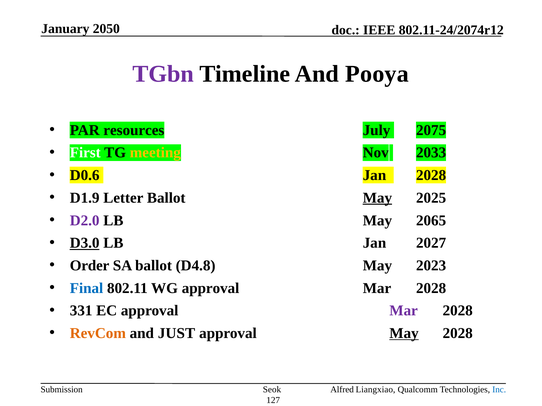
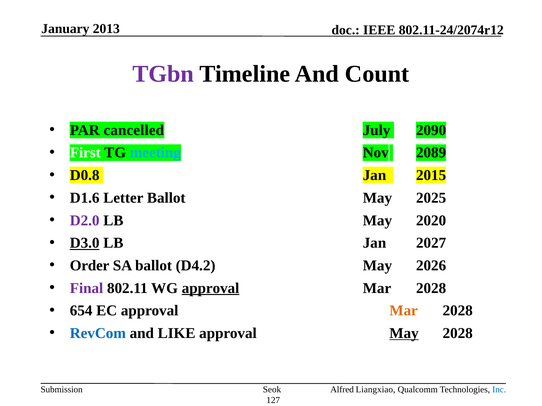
2050: 2050 -> 2013 (106, 29)
Pooya: Pooya -> Count (377, 74)
resources: resources -> cancelled (134, 130)
2075: 2075 -> 2090 (431, 130)
meeting colour: yellow -> light blue (155, 153)
2033: 2033 -> 2089 (431, 153)
D0.6: D0.6 -> D0.8 (85, 175)
Jan 2028: 2028 -> 2015 (431, 175)
D1.9: D1.9 -> D1.6 (85, 198)
May underline: present -> none (377, 198)
2065: 2065 -> 2020 (431, 221)
D4.8: D4.8 -> D4.2 (196, 266)
2023: 2023 -> 2026 (431, 266)
Final colour: blue -> purple (87, 288)
approval underline: none -> present (211, 288)
331: 331 -> 654 (81, 311)
Mar colour: purple -> orange (404, 311)
RevCom colour: orange -> blue (98, 334)
JUST: JUST -> LIKE (177, 334)
